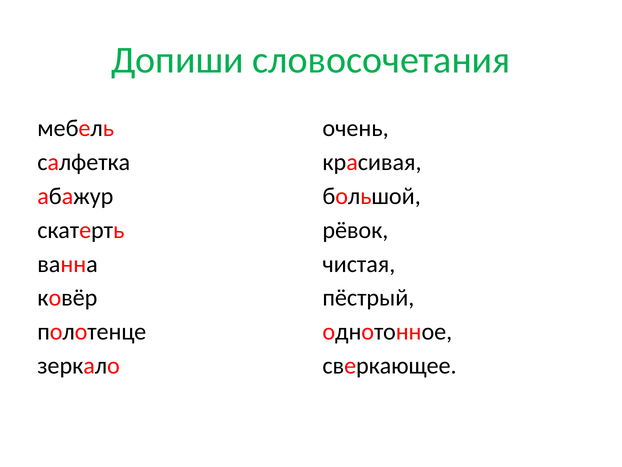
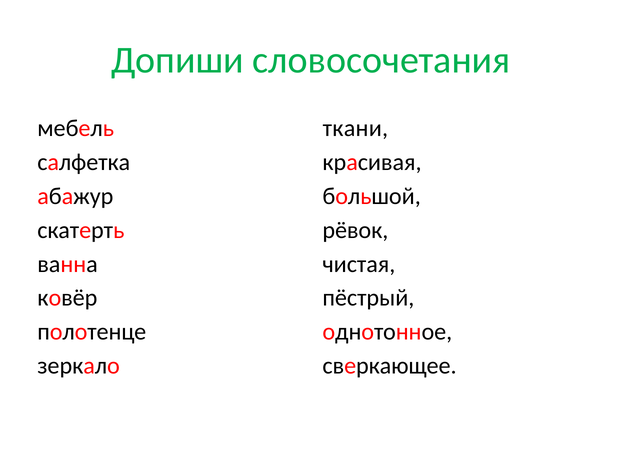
очень: очень -> ткани (355, 128)
